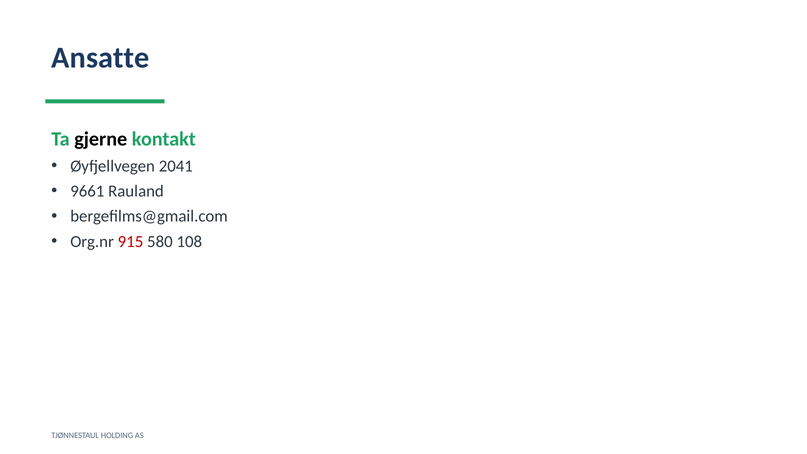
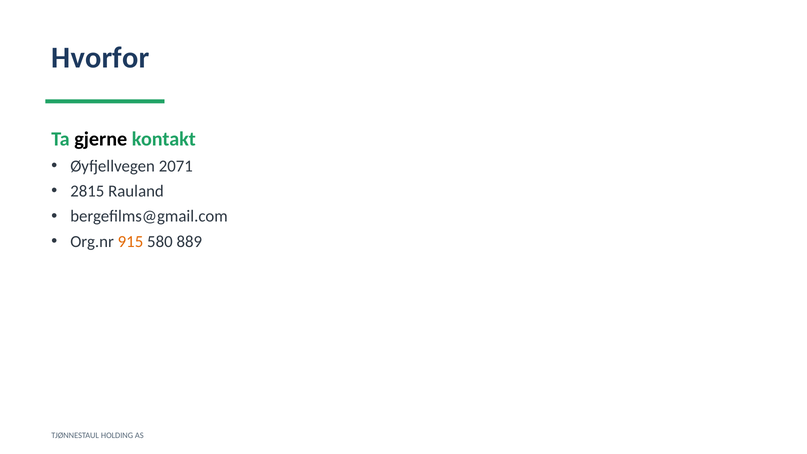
Ansatte: Ansatte -> Hvorfor (100, 58)
2041: 2041 -> 2071 (176, 166)
9661: 9661 -> 2815 (87, 191)
915 colour: red -> orange (130, 242)
108: 108 -> 889 (189, 242)
